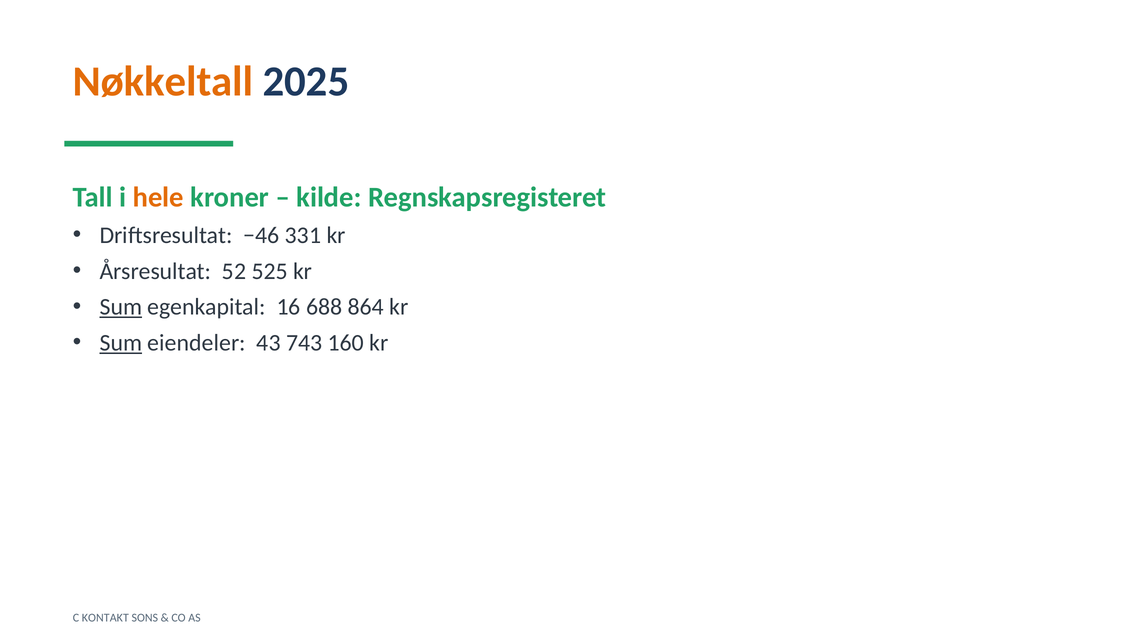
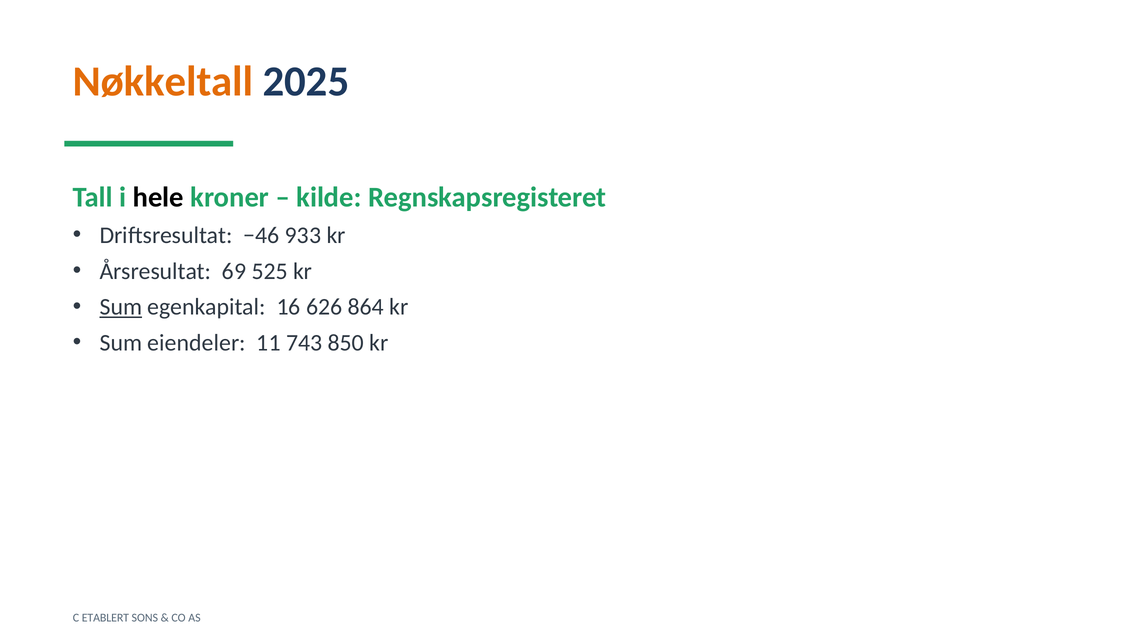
hele colour: orange -> black (158, 197)
331: 331 -> 933 (303, 235)
52: 52 -> 69 (234, 271)
688: 688 -> 626 (324, 307)
Sum underline: present -> none (121, 343)
43: 43 -> 11 (269, 343)
160: 160 -> 850 (346, 343)
KONTAKT: KONTAKT -> ETABLERT (105, 617)
